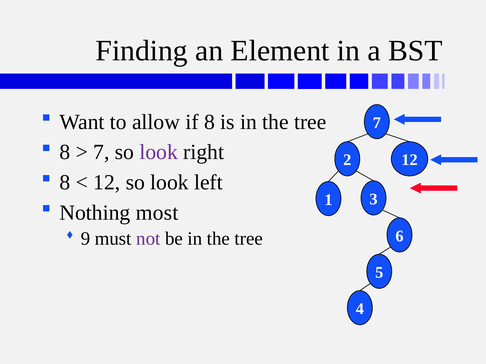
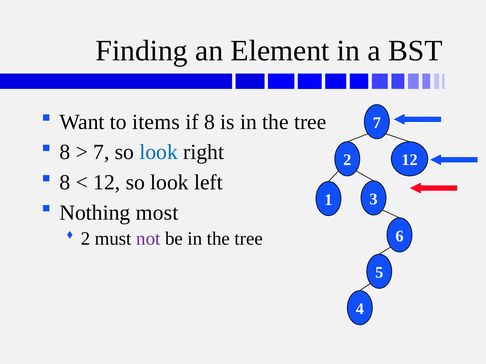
allow: allow -> items (156, 122)
look colour: purple -> blue (159, 152)
9: 9 -> 2 (85, 239)
